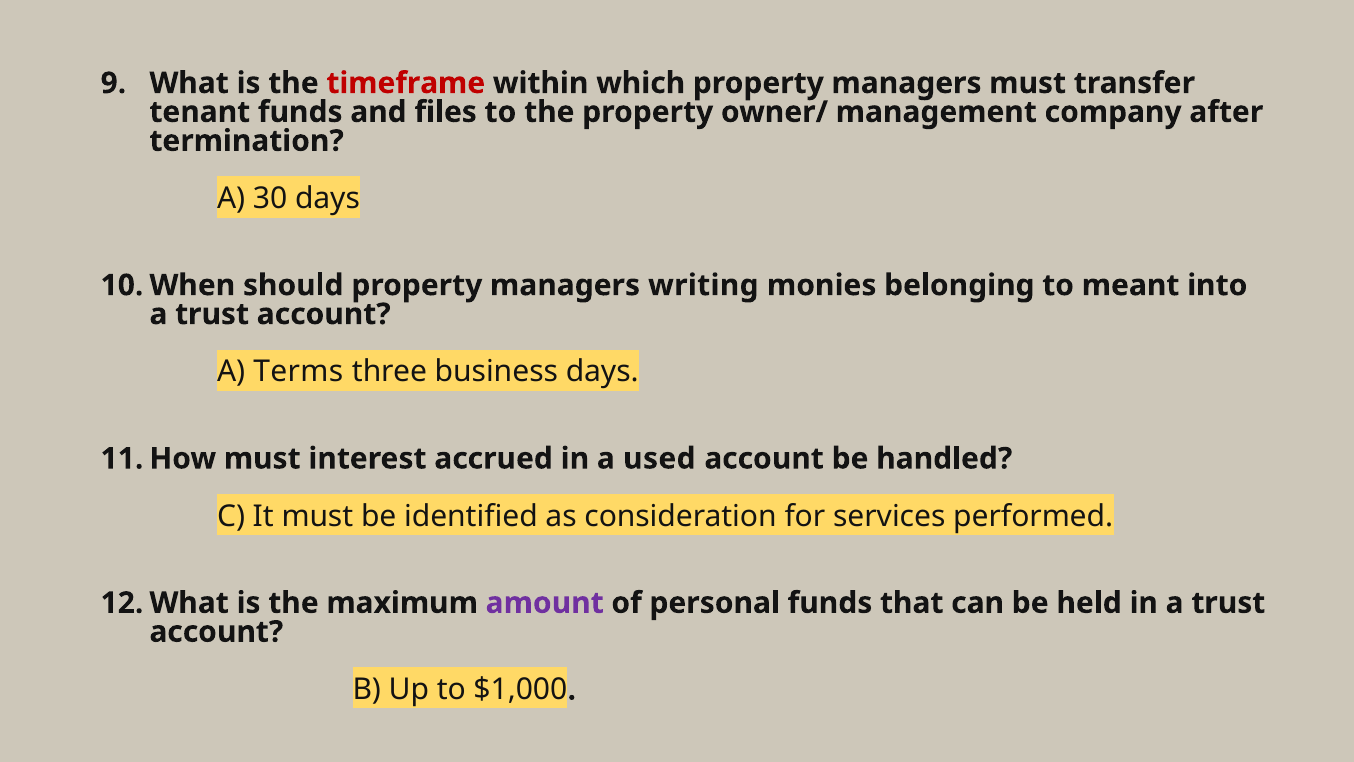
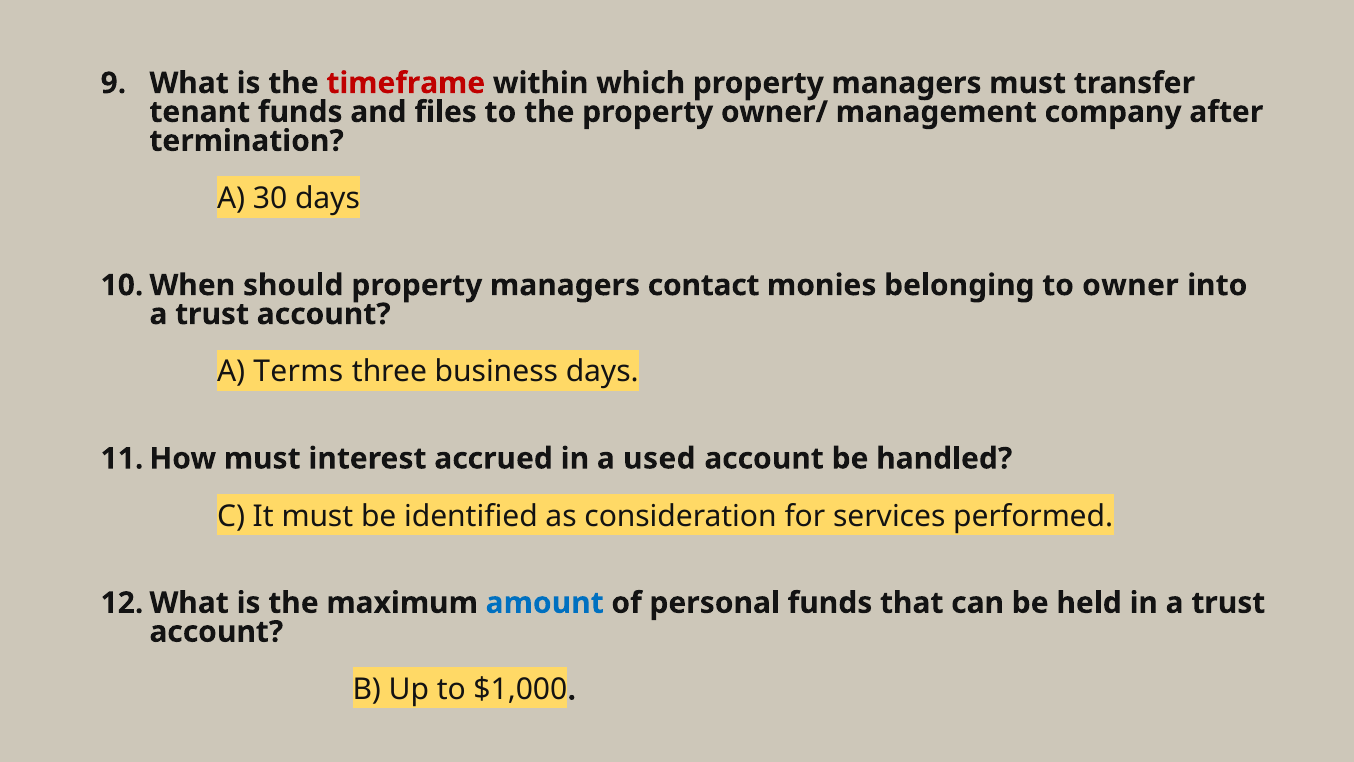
writing: writing -> contact (704, 285)
meant: meant -> owner (1130, 285)
amount colour: purple -> blue (545, 603)
